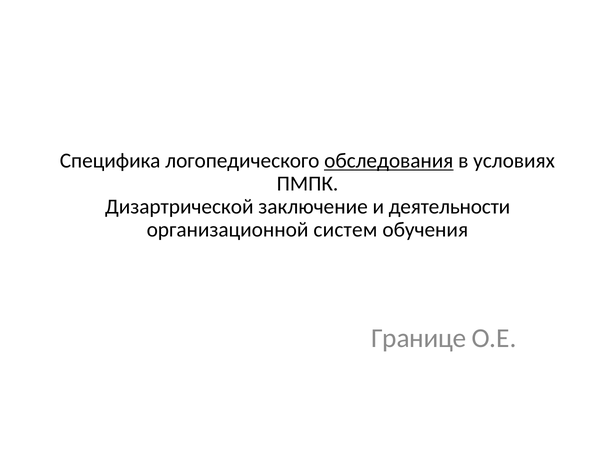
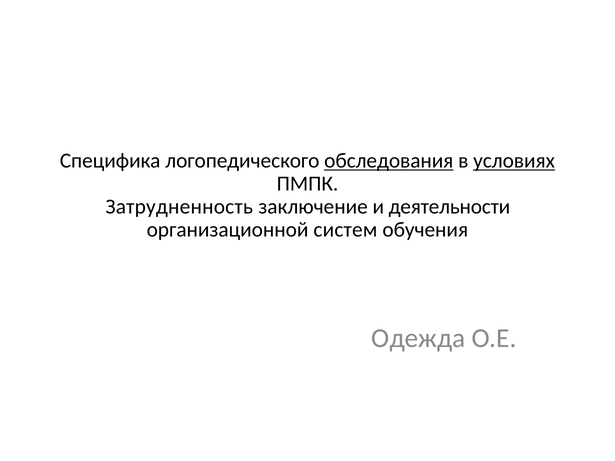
условиях underline: none -> present (514, 161)
Дизартрической: Дизартрической -> Затрудненность (179, 207)
Границе: Границе -> Одежда (419, 339)
